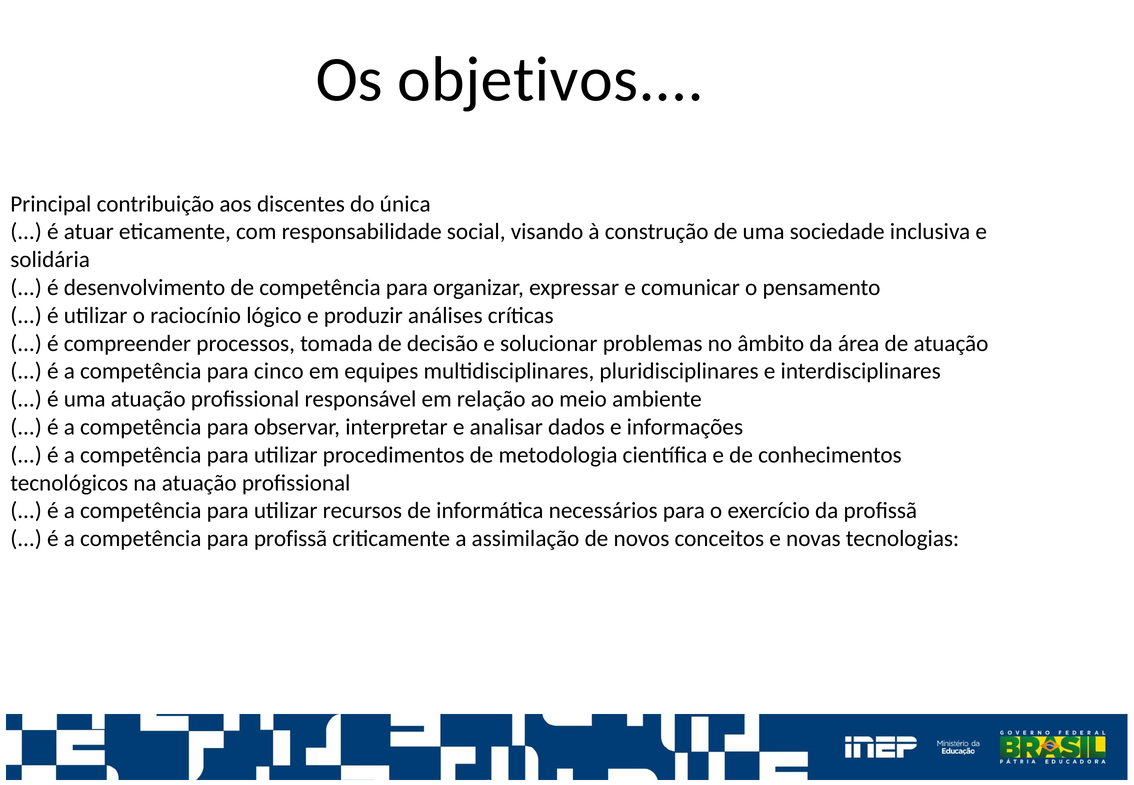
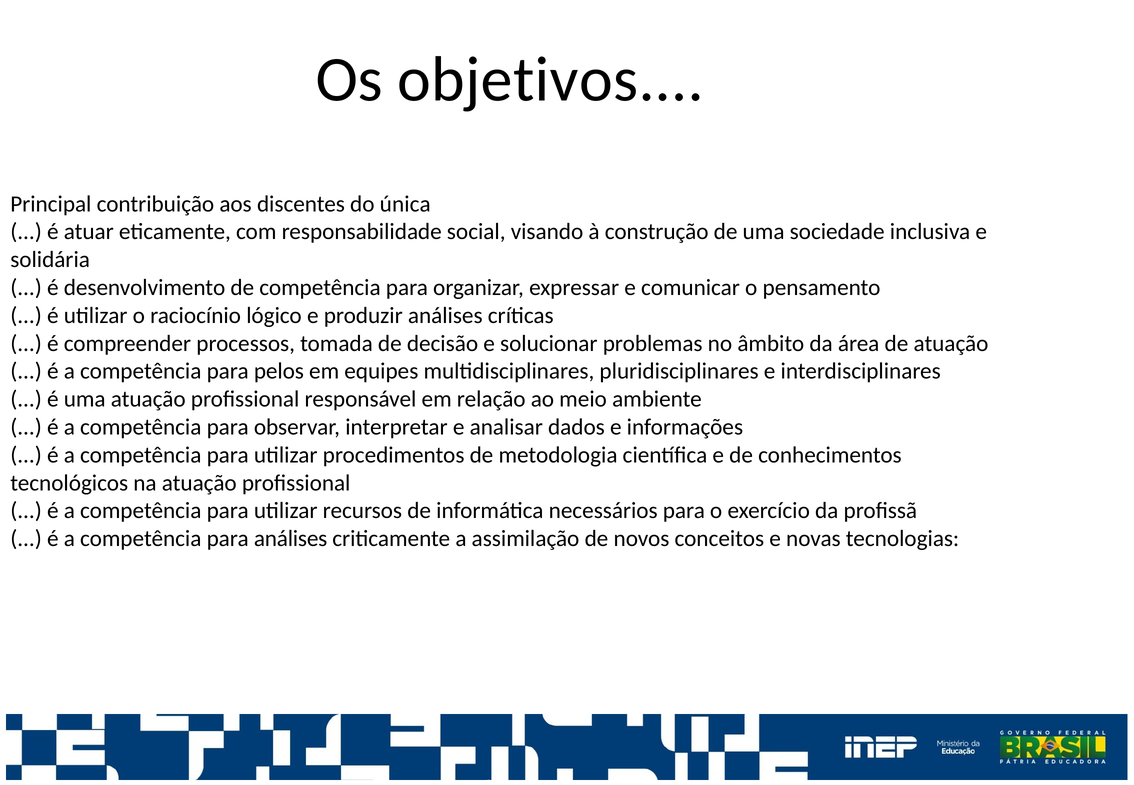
cinco: cinco -> pelos (279, 371)
para profissã: profissã -> análises (291, 539)
